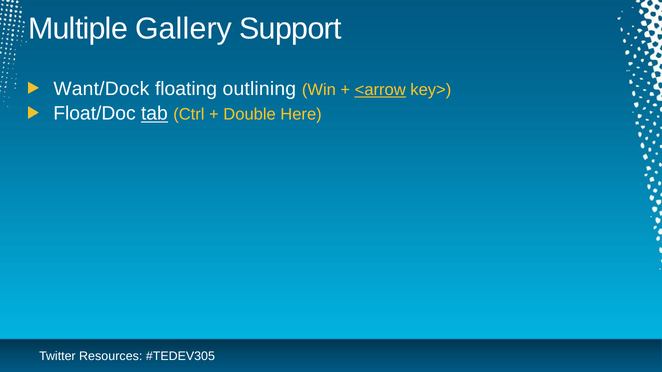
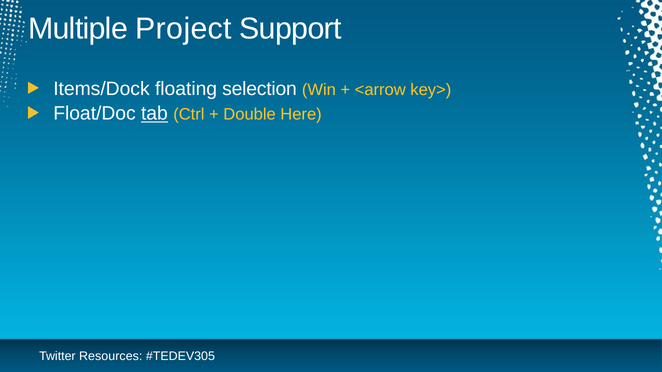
Gallery: Gallery -> Project (184, 29)
Want/Dock: Want/Dock -> Items/Dock (101, 89)
outlining: outlining -> selection (260, 89)
<arrow underline: present -> none (380, 90)
